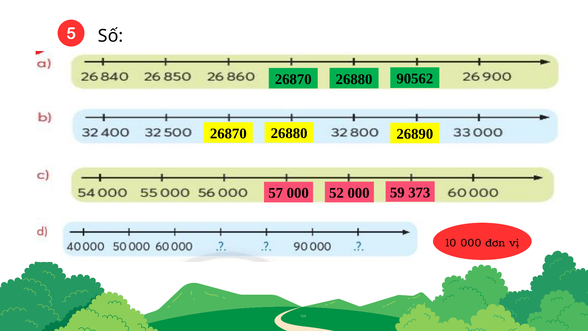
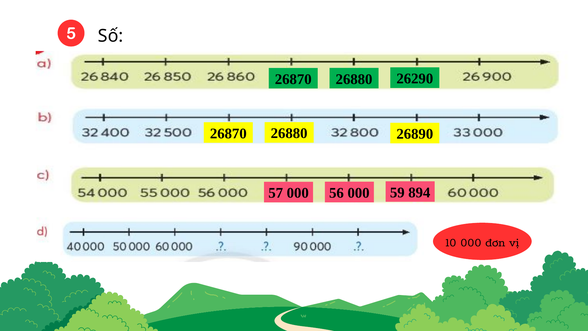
90562: 90562 -> 26290 (415, 79)
52: 52 -> 56 (336, 193)
373: 373 -> 894 (419, 192)
